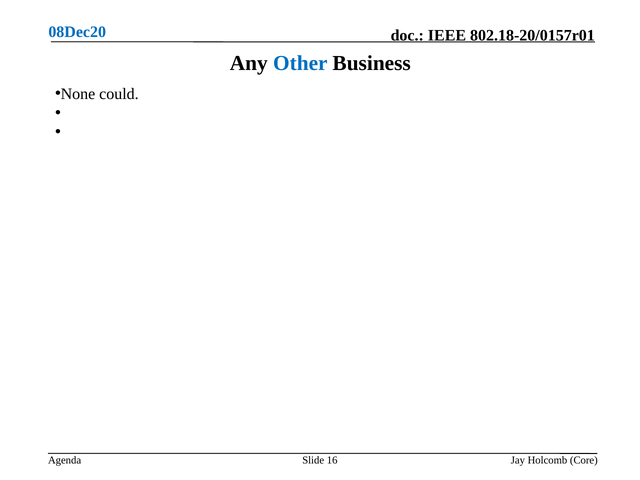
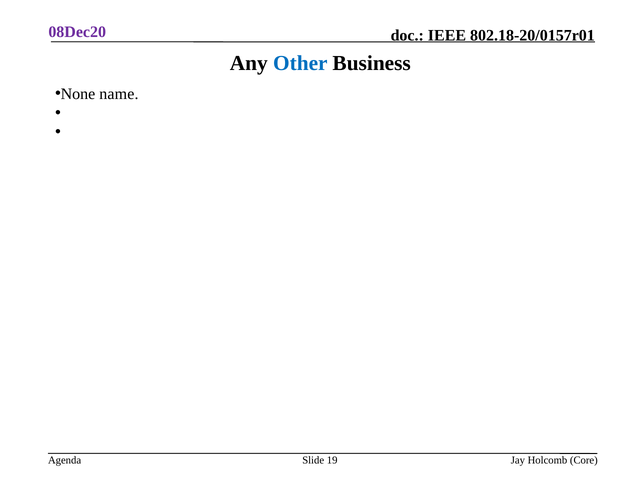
08Dec20 colour: blue -> purple (77, 32)
could: could -> name (119, 94)
16: 16 -> 19 (332, 460)
